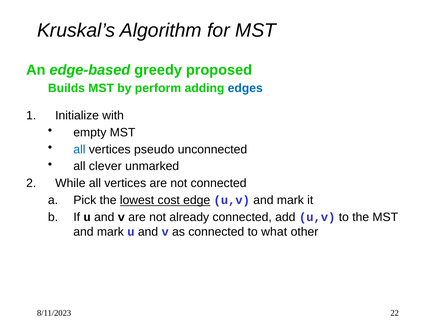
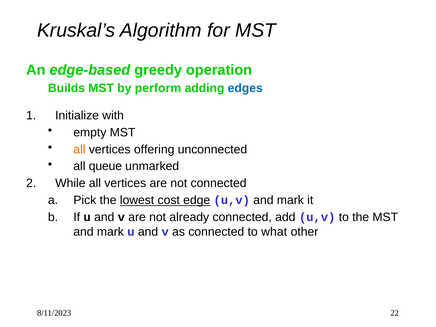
proposed: proposed -> operation (219, 70)
all colour: blue -> orange (79, 149)
pseudo: pseudo -> offering (154, 149)
clever: clever -> queue (105, 166)
